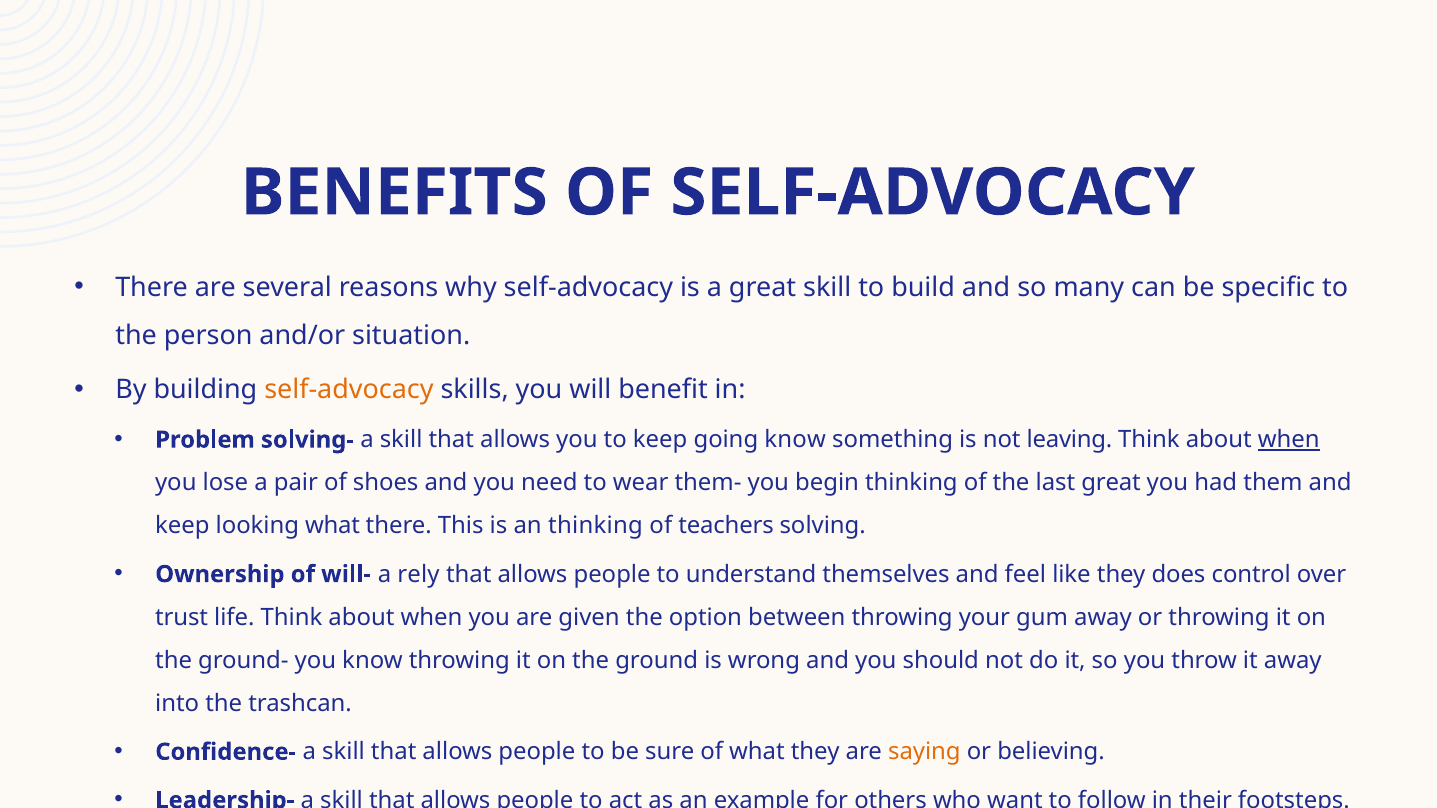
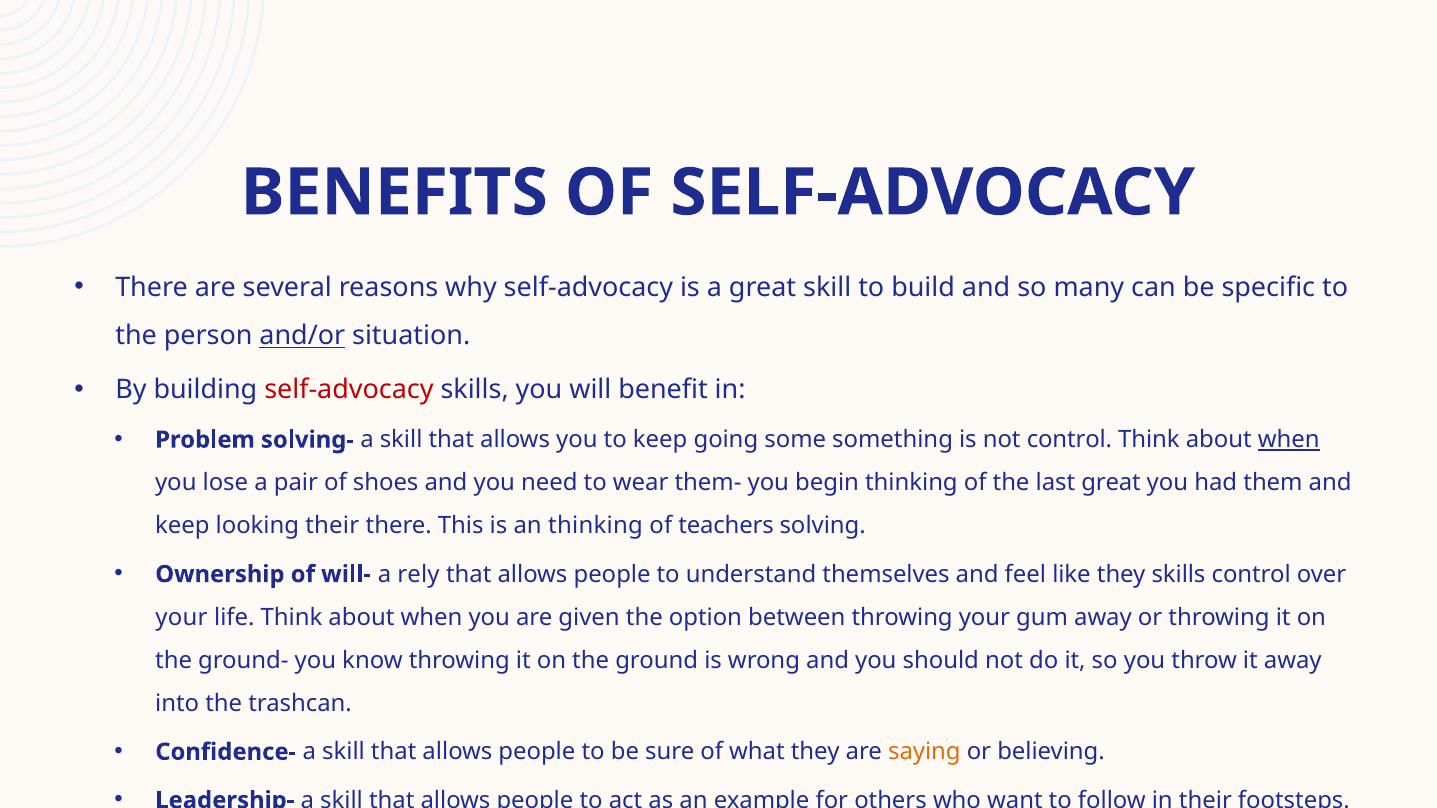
and/or underline: none -> present (302, 336)
self-advocacy colour: orange -> red (349, 390)
going know: know -> some (795, 440)
not leaving: leaving -> control (1069, 440)
looking what: what -> their (332, 526)
they does: does -> skills (1179, 575)
trust: trust -> your (181, 618)
